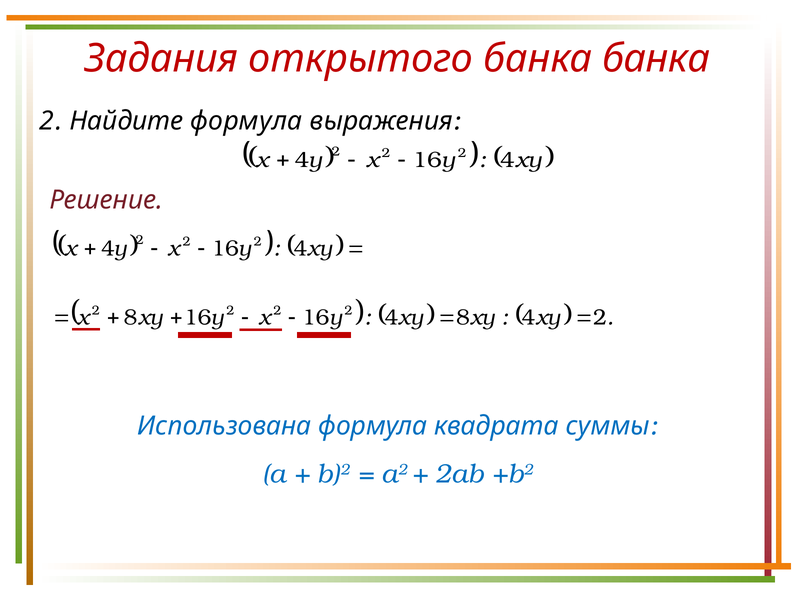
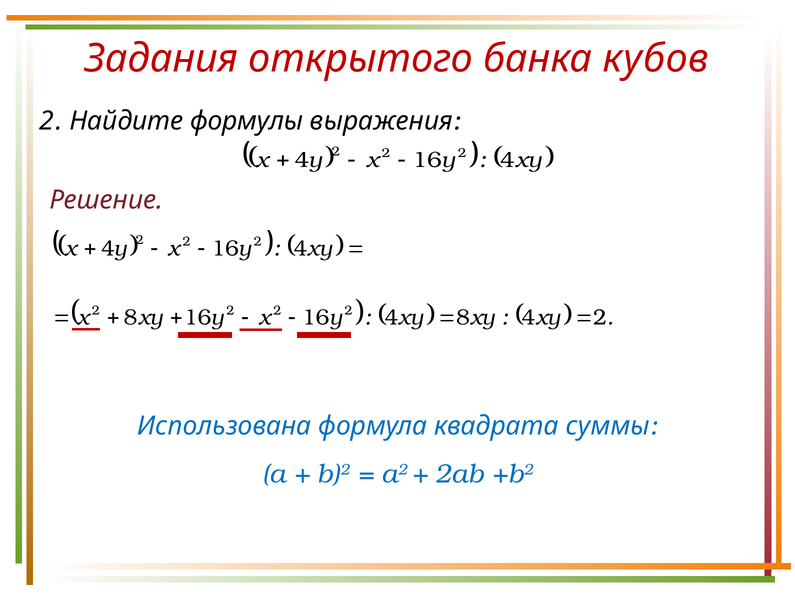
банка банка: банка -> кубов (656, 59)
Найдите формула: формула -> формулы (247, 121)
